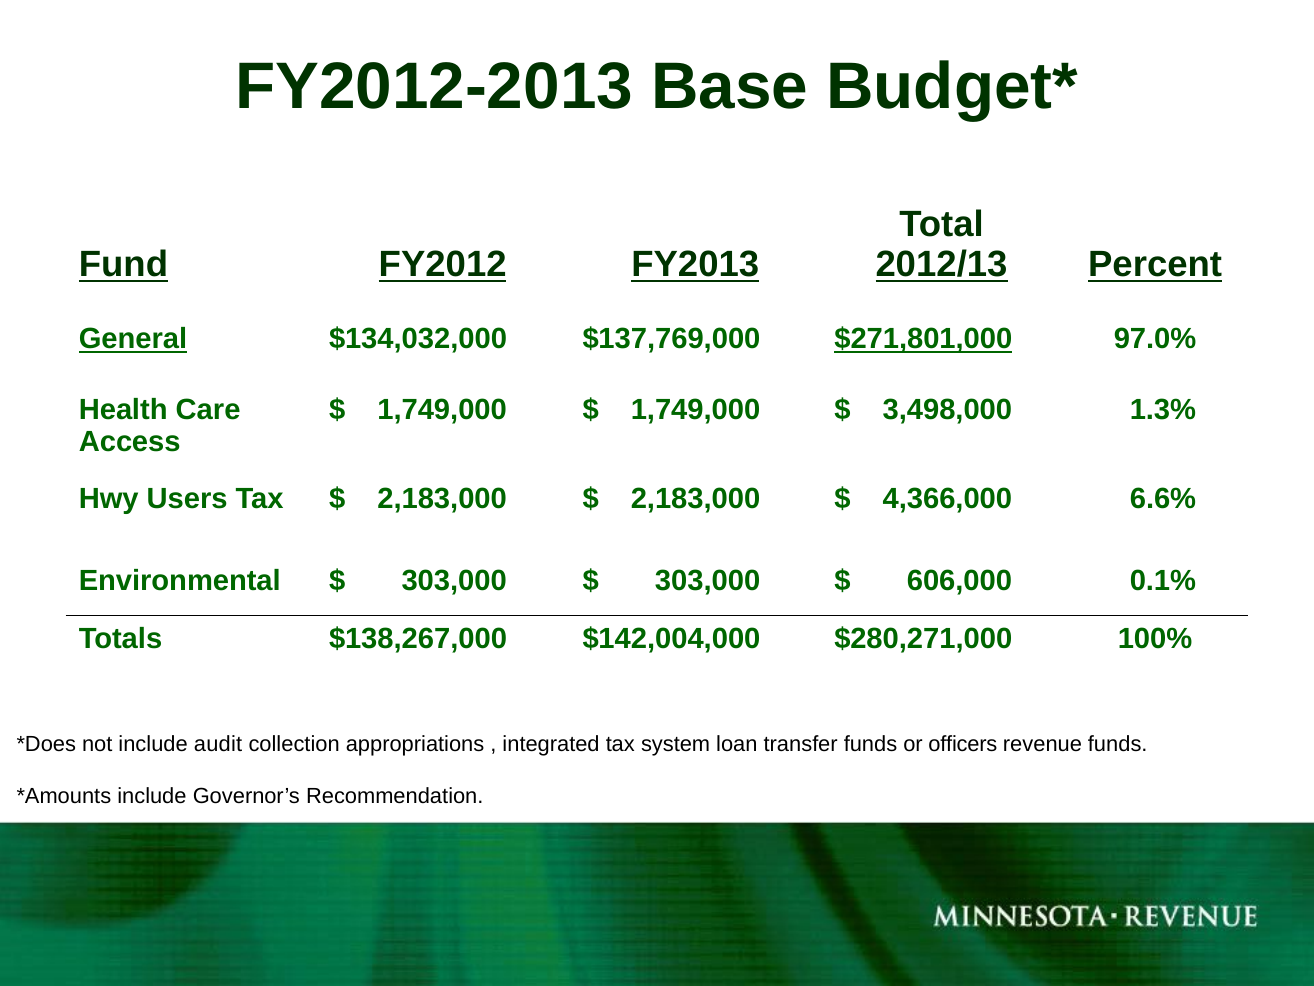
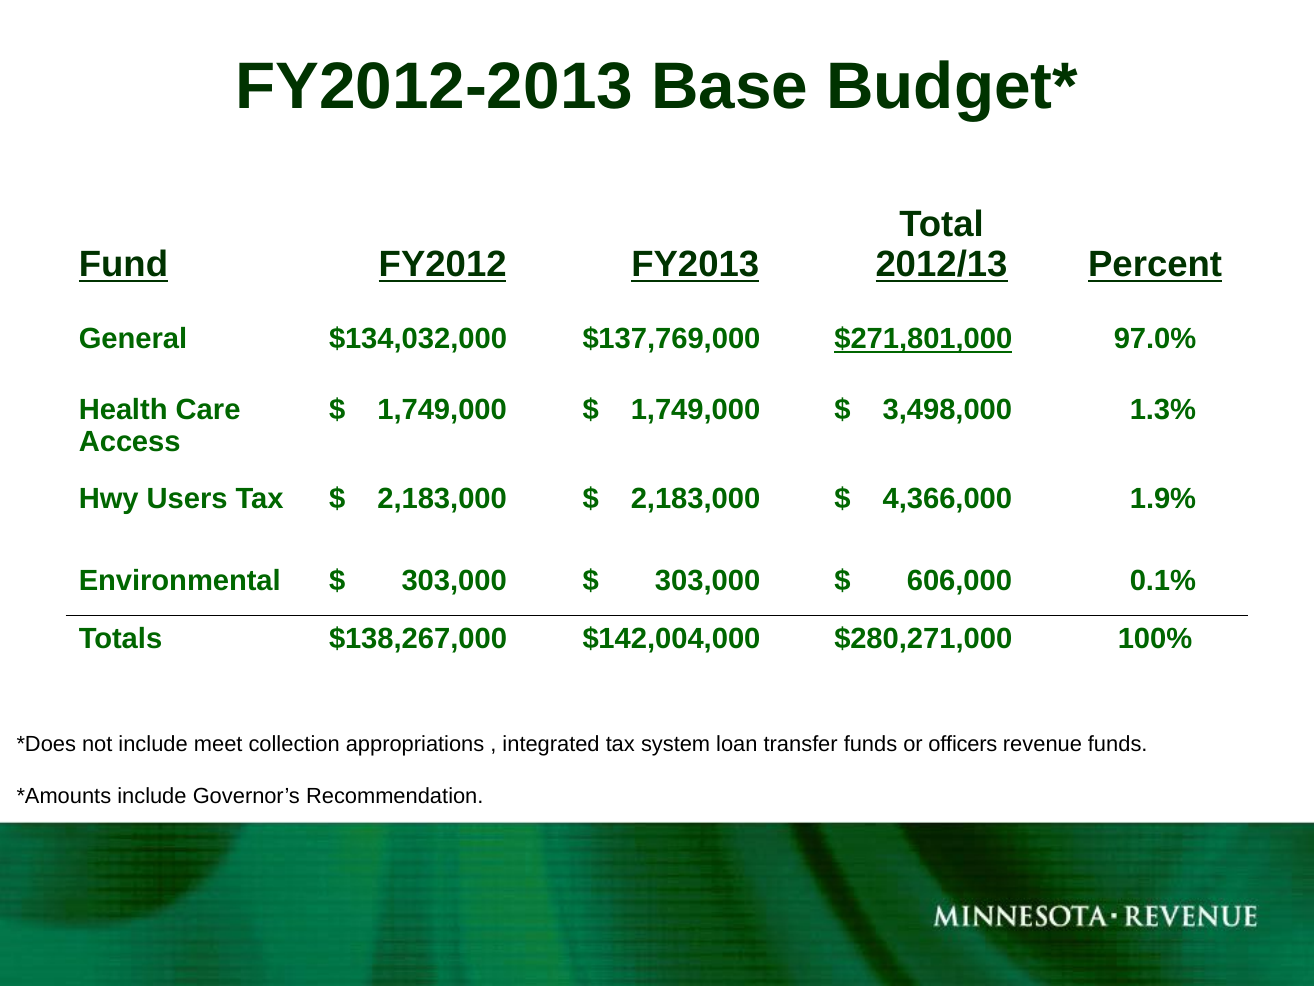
General underline: present -> none (133, 339)
6.6%: 6.6% -> 1.9% (1163, 499)
audit: audit -> meet (218, 744)
